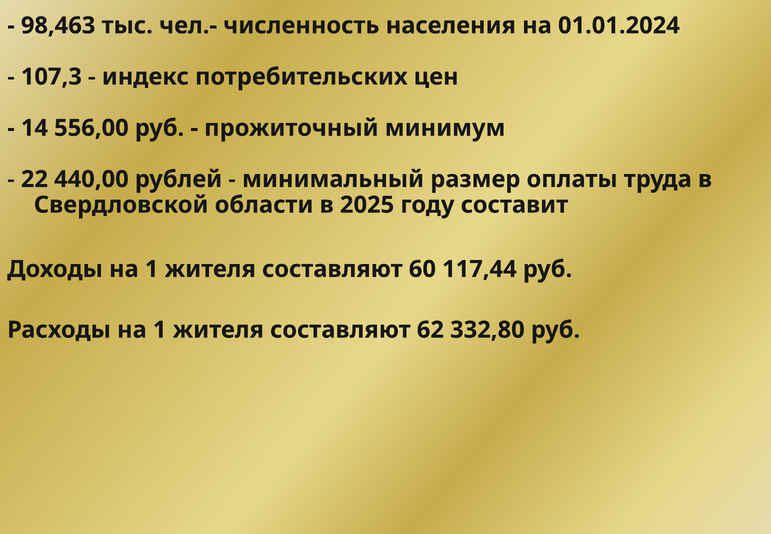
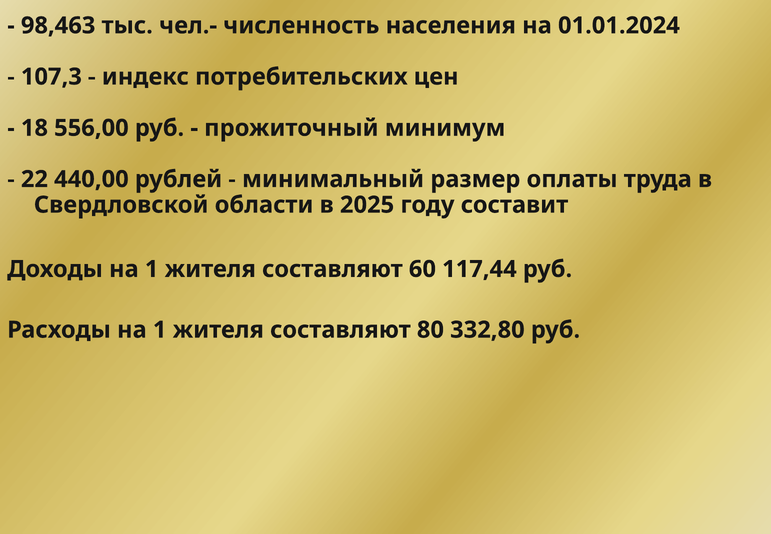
14: 14 -> 18 (34, 128)
62: 62 -> 80 (430, 330)
